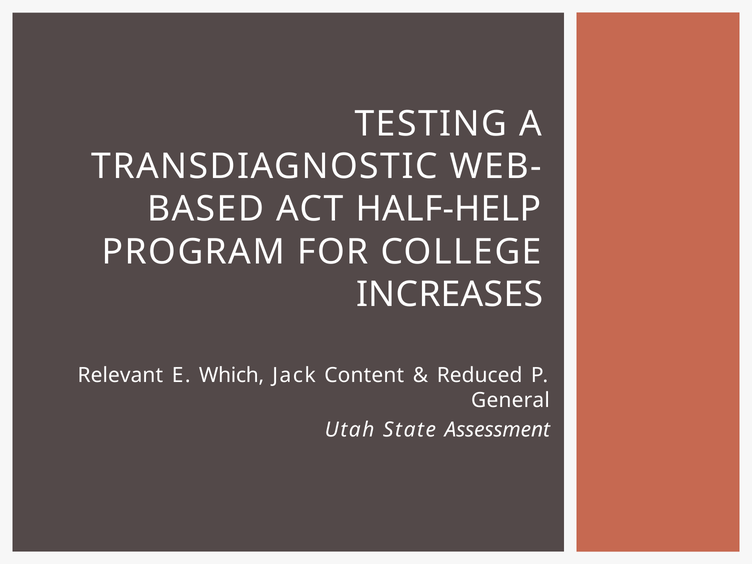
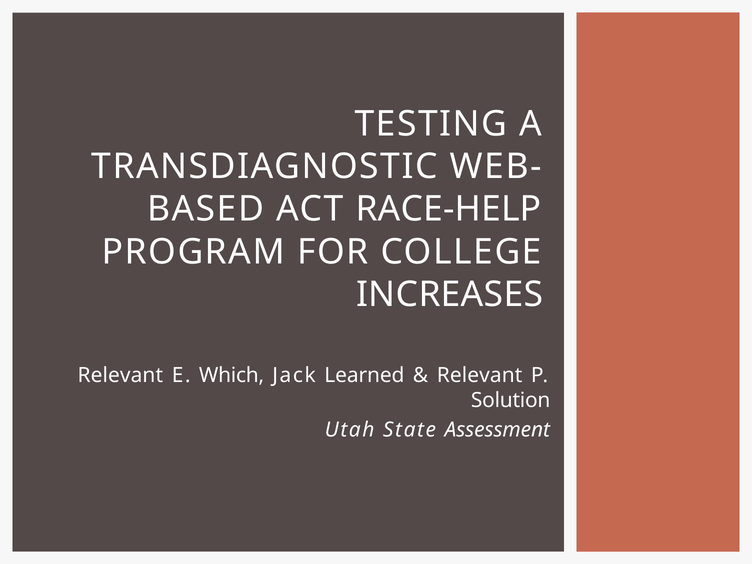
HALF-HELP: HALF-HELP -> RACE-HELP (449, 209)
Content: Content -> Learned (364, 375)
Reduced: Reduced -> Relevant (480, 375)
General: General -> Solution (511, 400)
